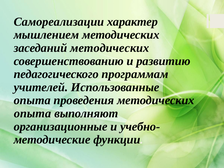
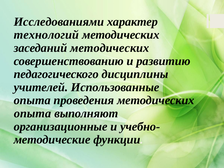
Самореализации: Самореализации -> Исследованиями (59, 22)
мышлением: мышлением -> технологий (46, 35)
программам: программам -> дисциплины (135, 74)
